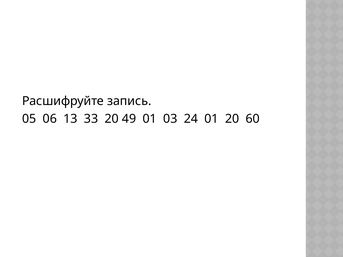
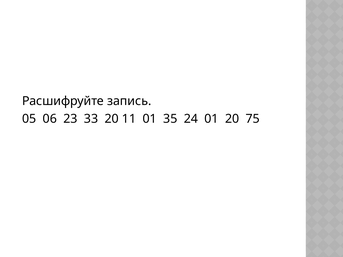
13: 13 -> 23 (70, 119)
49: 49 -> 11 (129, 119)
03: 03 -> 35 (170, 119)
60: 60 -> 75 (253, 119)
